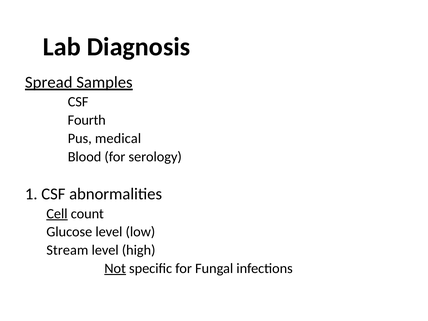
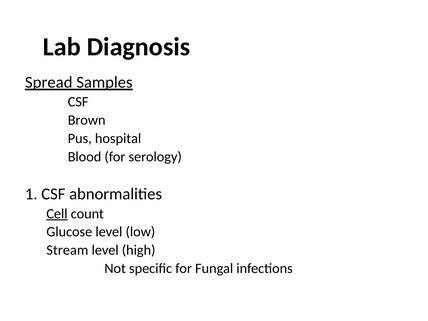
Fourth: Fourth -> Brown (87, 120)
medical: medical -> hospital (118, 138)
Not underline: present -> none (115, 268)
